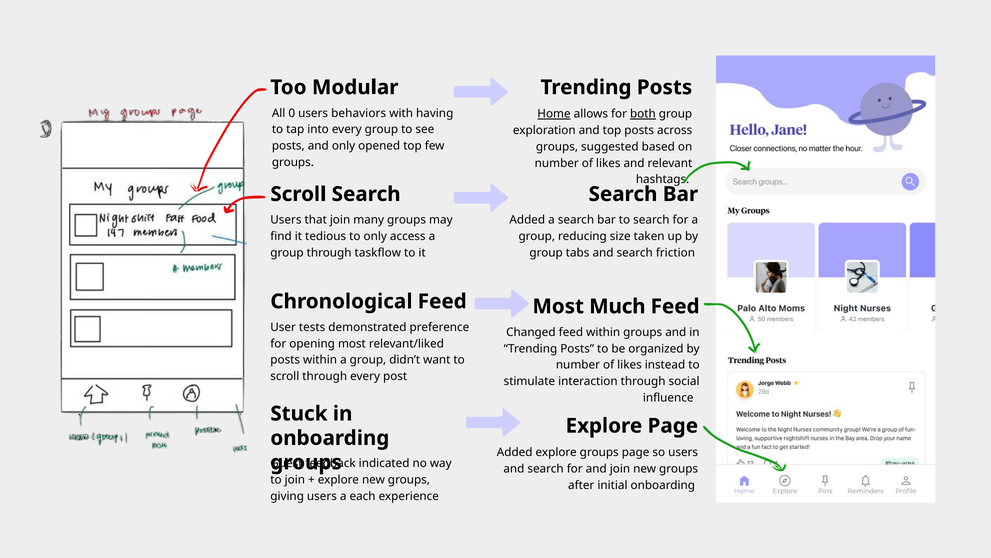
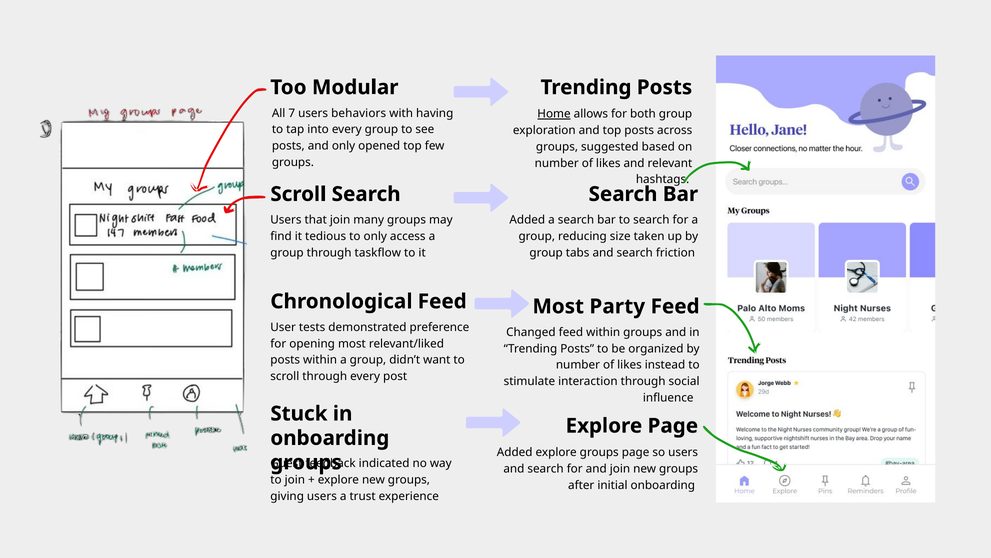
0: 0 -> 7 (292, 113)
both underline: present -> none (643, 114)
Much: Much -> Party (617, 306)
each: each -> trust (363, 496)
